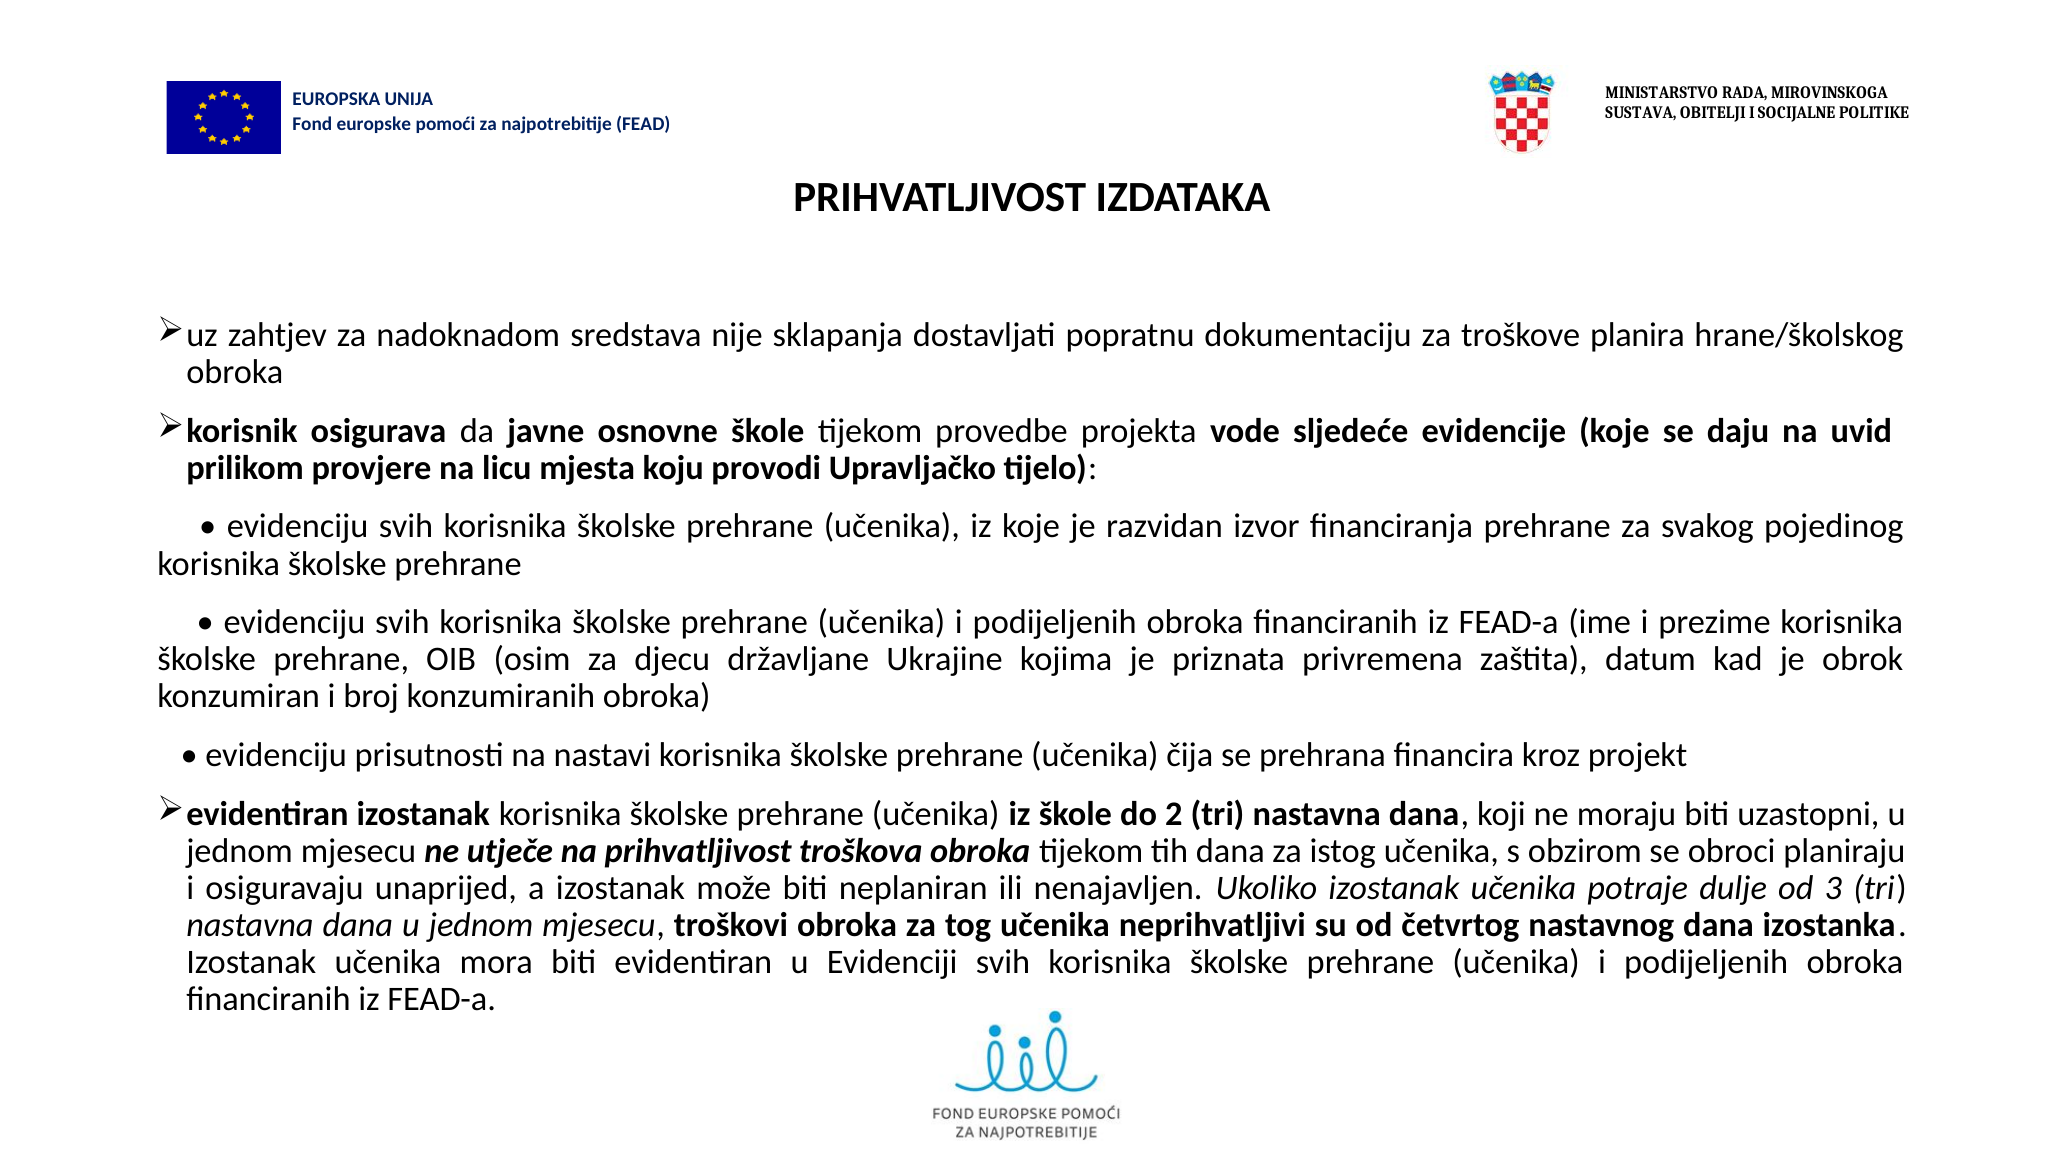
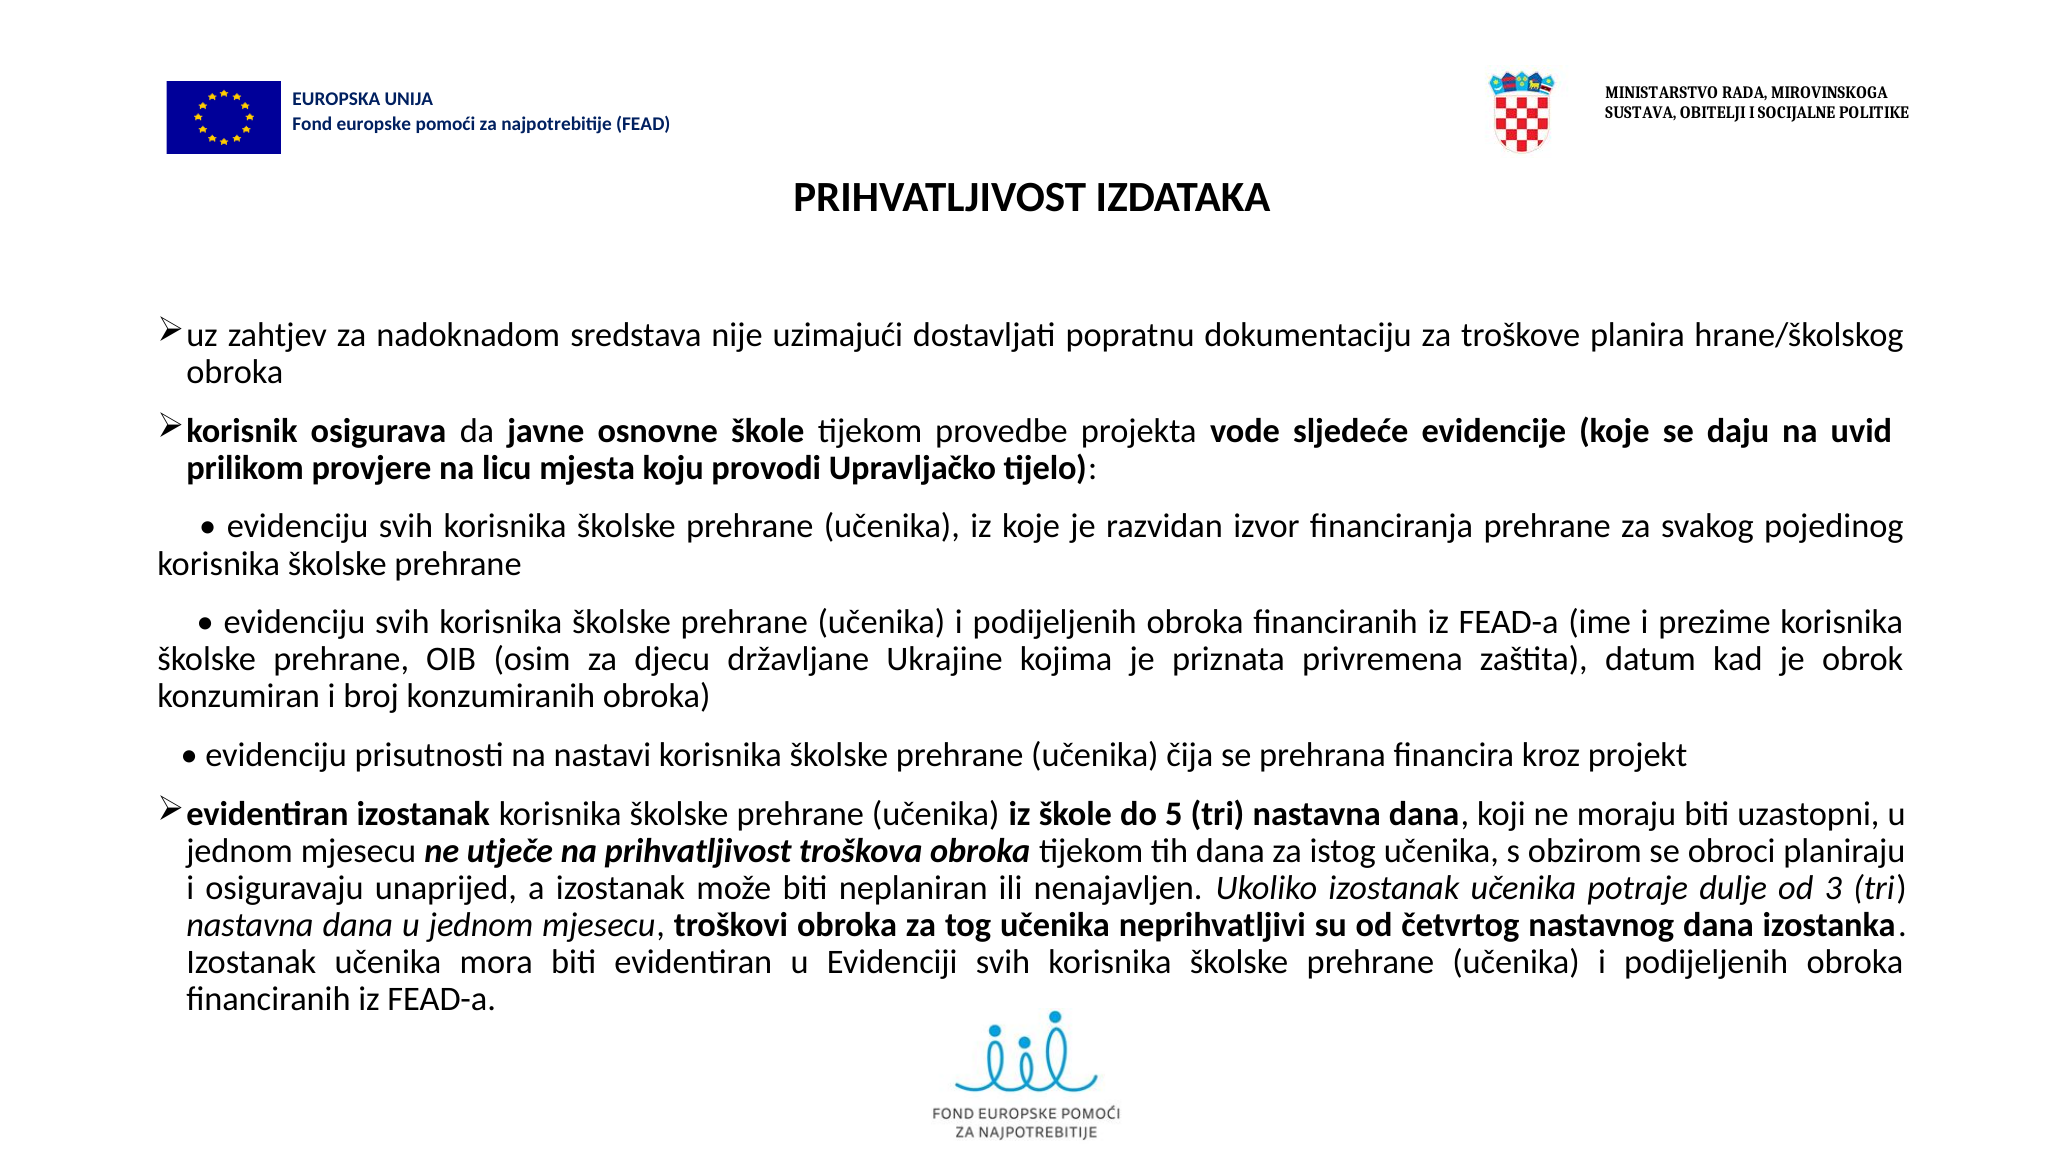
sklapanja: sklapanja -> uzimajući (838, 335)
2: 2 -> 5 (1174, 814)
